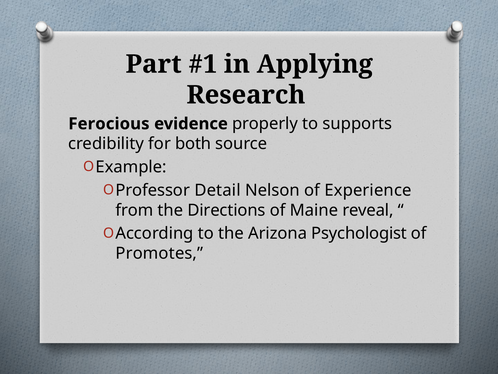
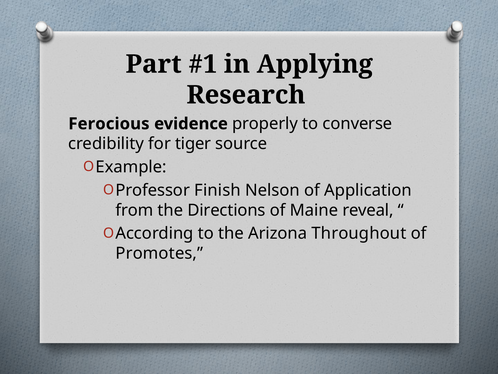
supports: supports -> converse (357, 124)
both: both -> tiger (193, 144)
Detail: Detail -> Finish (218, 190)
Experience: Experience -> Application (368, 190)
Psychologist: Psychologist -> Throughout (359, 233)
